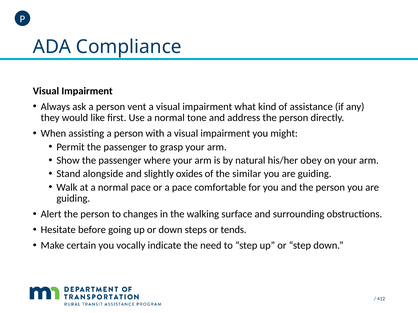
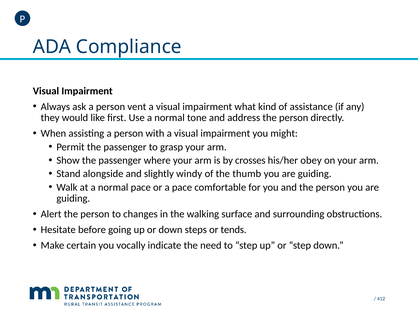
natural: natural -> crosses (250, 161)
oxides: oxides -> windy (189, 174)
similar: similar -> thumb (247, 174)
